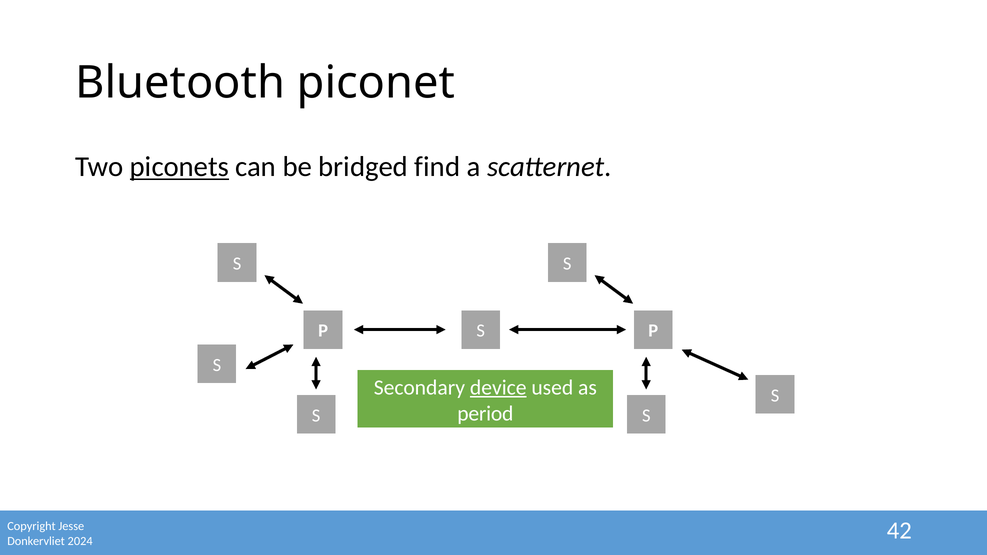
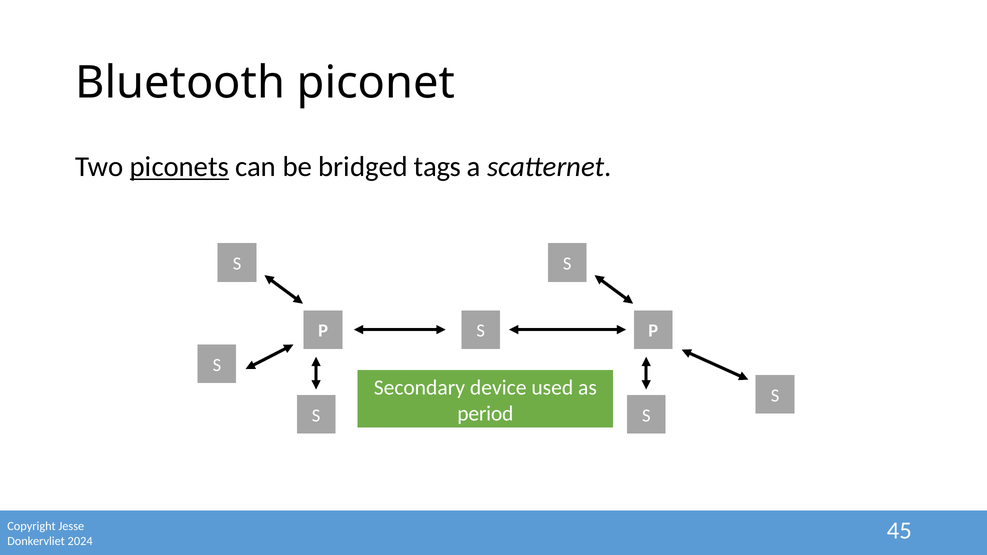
find: find -> tags (438, 167)
device underline: present -> none (498, 388)
42: 42 -> 45 (899, 531)
